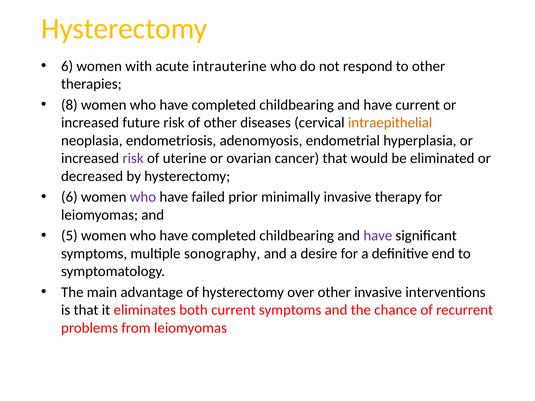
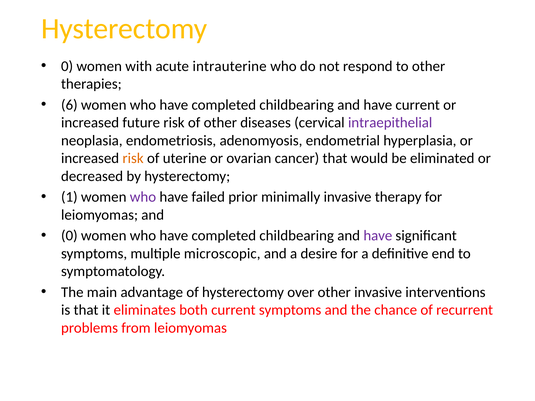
6: 6 -> 0 (67, 66)
8: 8 -> 6 (69, 105)
intraepithelial colour: orange -> purple (390, 123)
risk colour: purple -> orange (133, 158)
6: 6 -> 1 (69, 197)
5: 5 -> 0 (69, 236)
sonography: sonography -> microscopic (222, 254)
